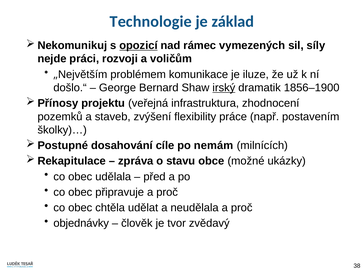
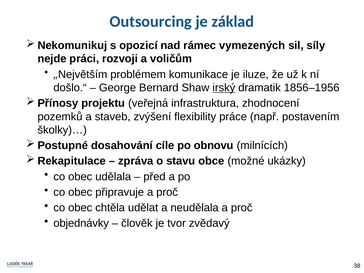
Technologie: Technologie -> Outsourcing (151, 22)
opozicí underline: present -> none (139, 45)
1856–1900: 1856–1900 -> 1856–1956 (312, 88)
nemám: nemám -> obnovu (214, 145)
